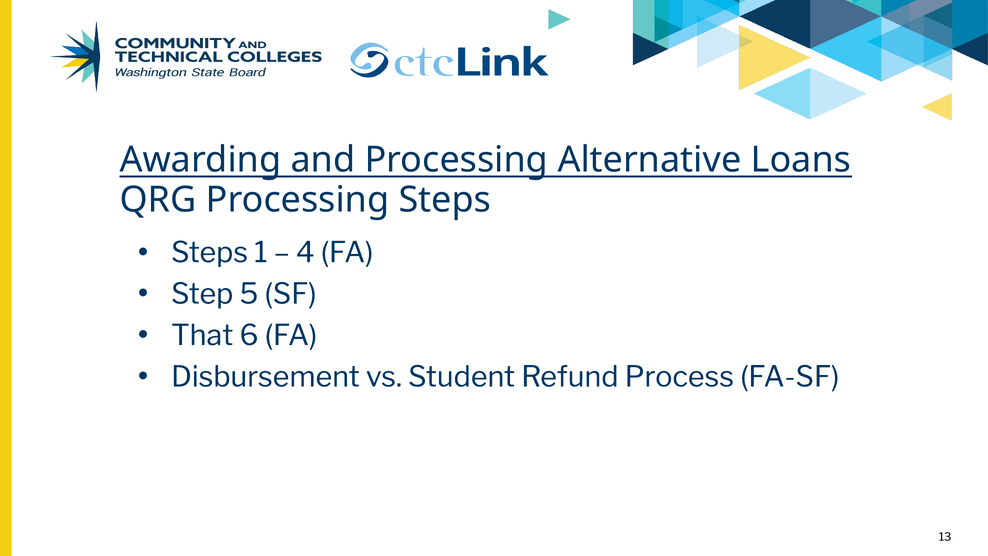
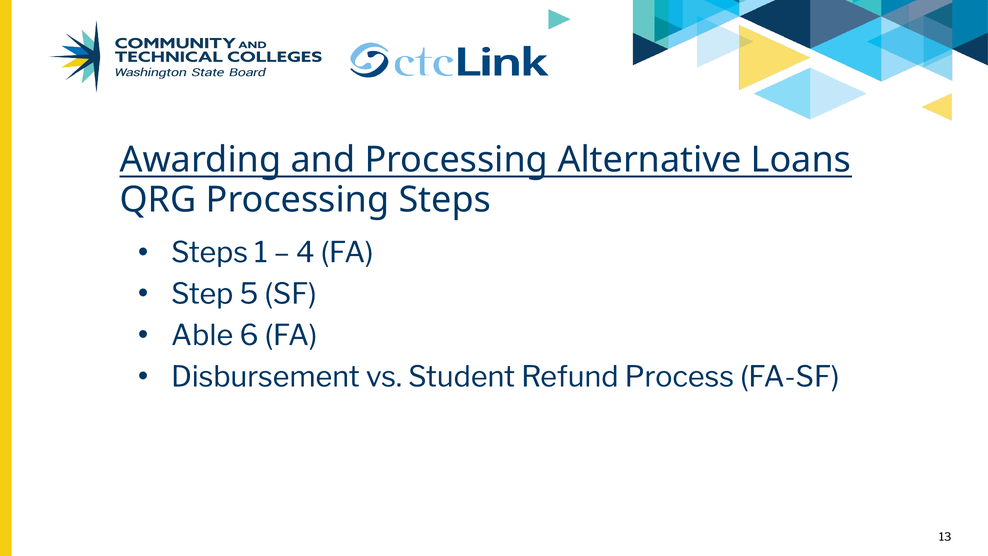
That: That -> Able (202, 335)
